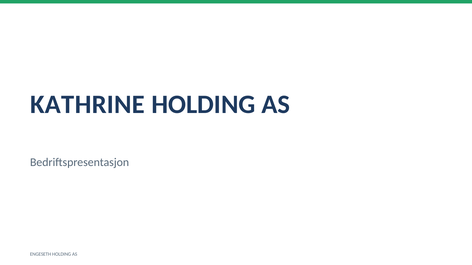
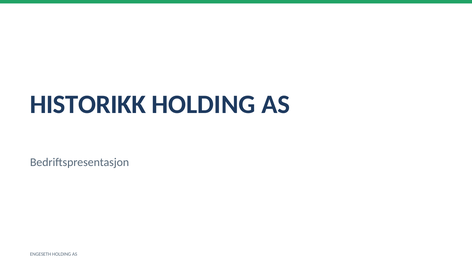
KATHRINE: KATHRINE -> HISTORIKK (88, 105)
